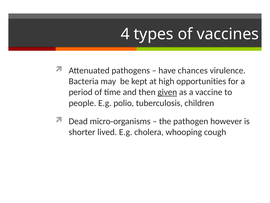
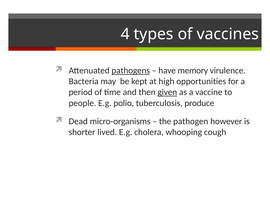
pathogens underline: none -> present (131, 70)
chances: chances -> memory (193, 70)
children: children -> produce (199, 103)
